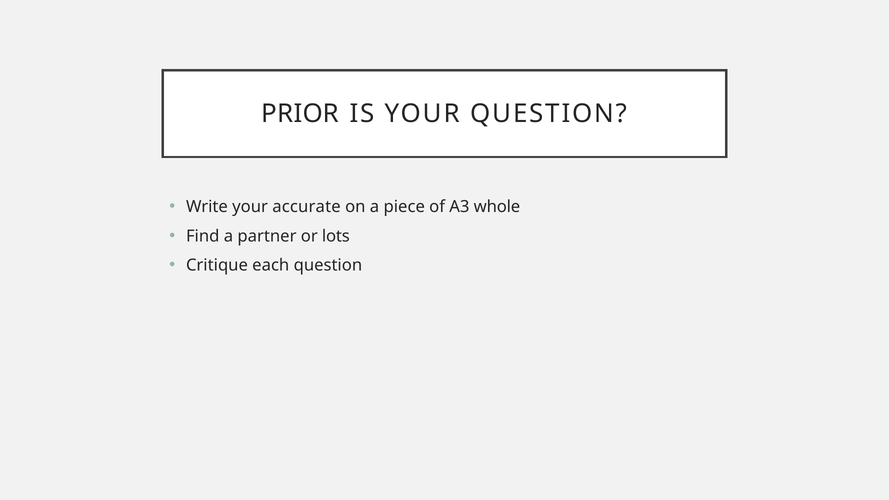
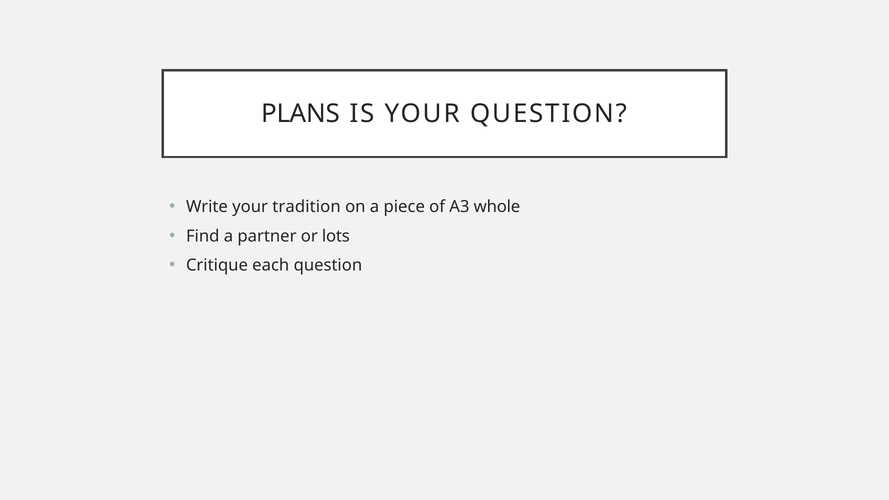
PRIOR: PRIOR -> PLANS (300, 114)
accurate: accurate -> tradition (307, 207)
